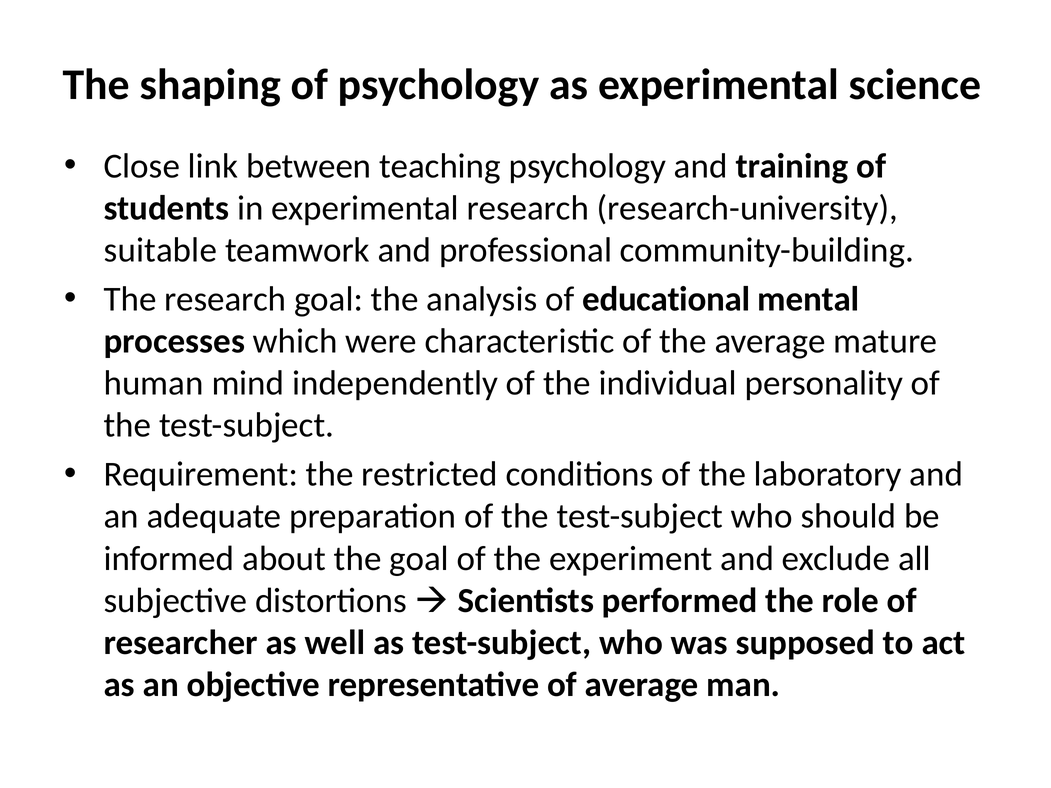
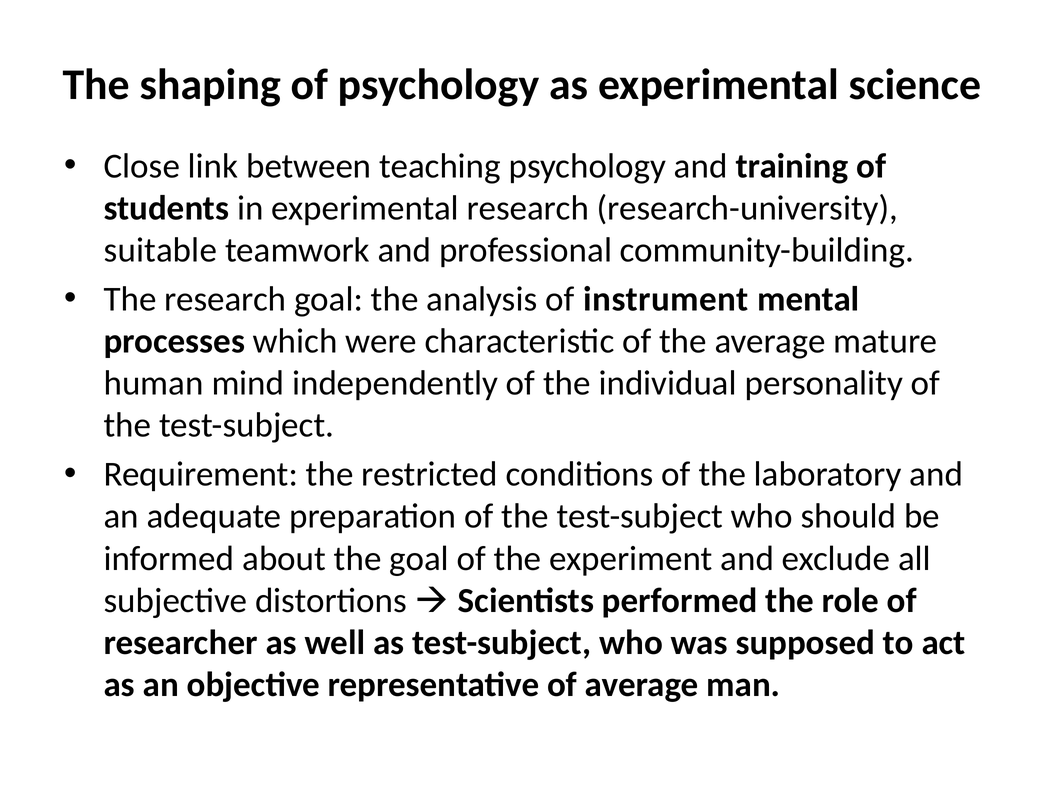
educational: educational -> instrument (666, 299)
